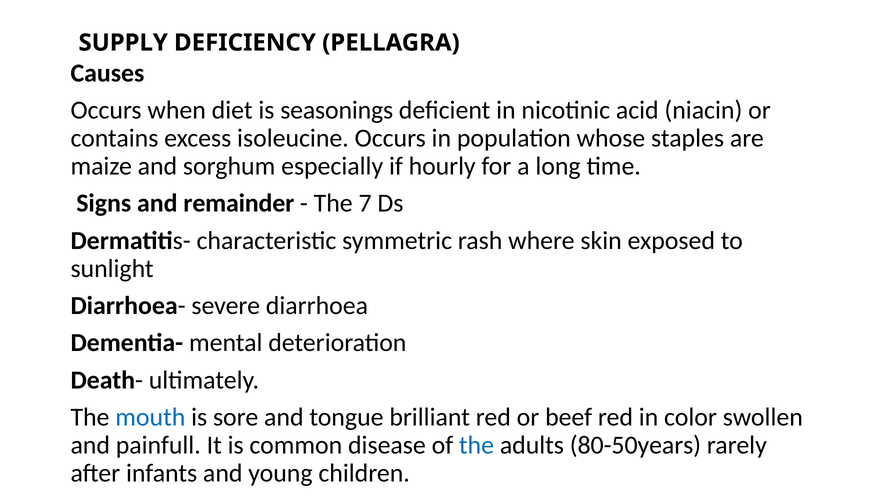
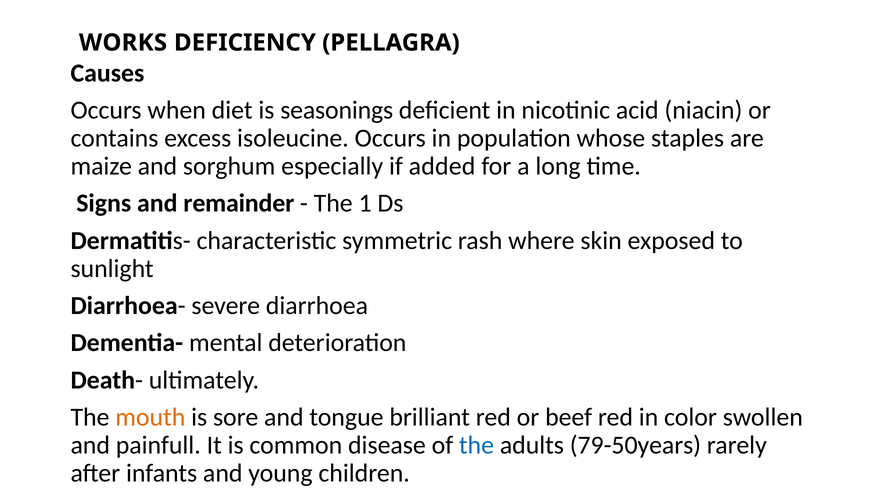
SUPPLY: SUPPLY -> WORKS (123, 43)
hourly: hourly -> added (442, 166)
7: 7 -> 1 (365, 203)
mouth colour: blue -> orange (150, 417)
80-50years: 80-50years -> 79-50years (635, 445)
